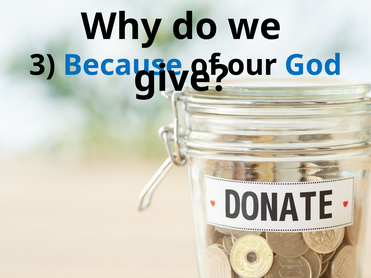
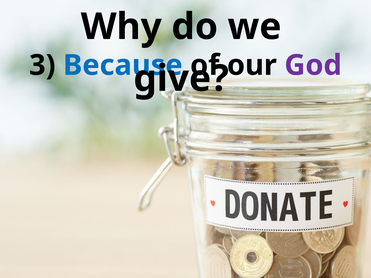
God colour: blue -> purple (313, 65)
